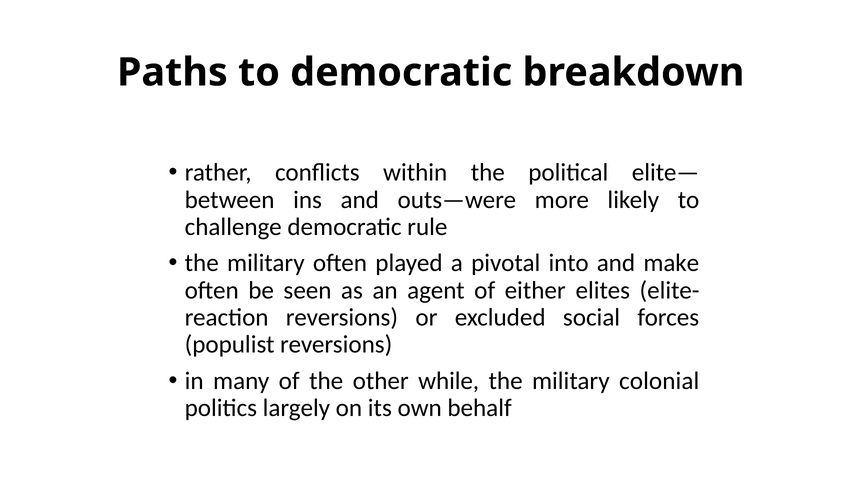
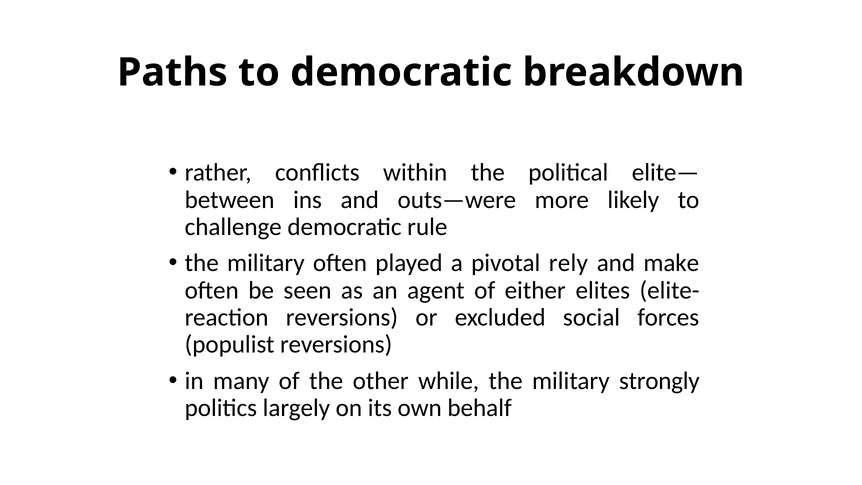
into: into -> rely (568, 263)
colonial: colonial -> strongly (659, 381)
